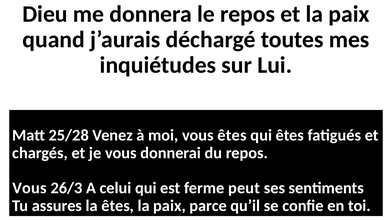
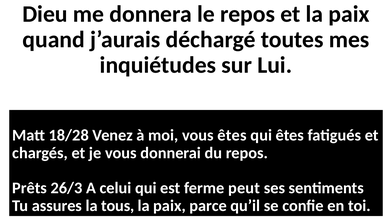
25/28: 25/28 -> 18/28 (69, 136)
Vous: Vous -> Prêts (30, 189)
la êtes: êtes -> tous (118, 206)
